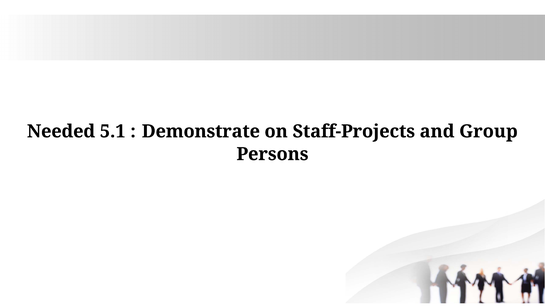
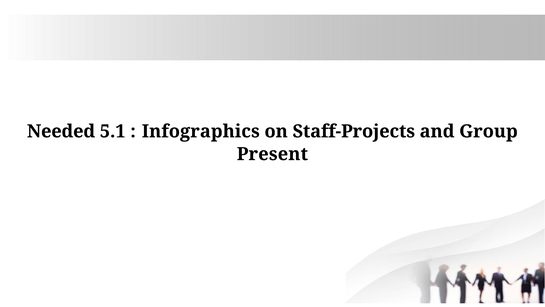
Demonstrate: Demonstrate -> Infographics (201, 131)
Persons: Persons -> Present (272, 154)
